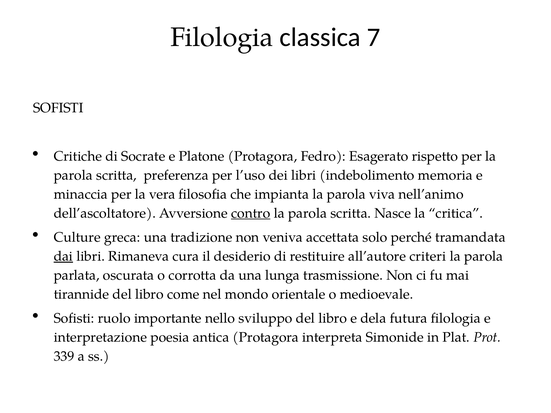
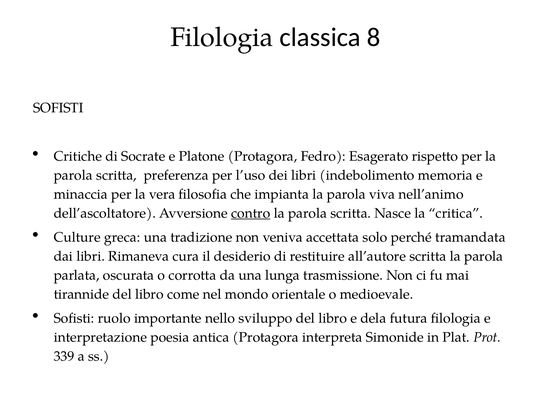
7: 7 -> 8 (374, 37)
dai underline: present -> none (63, 256)
all’autore criteri: criteri -> scritta (428, 256)
